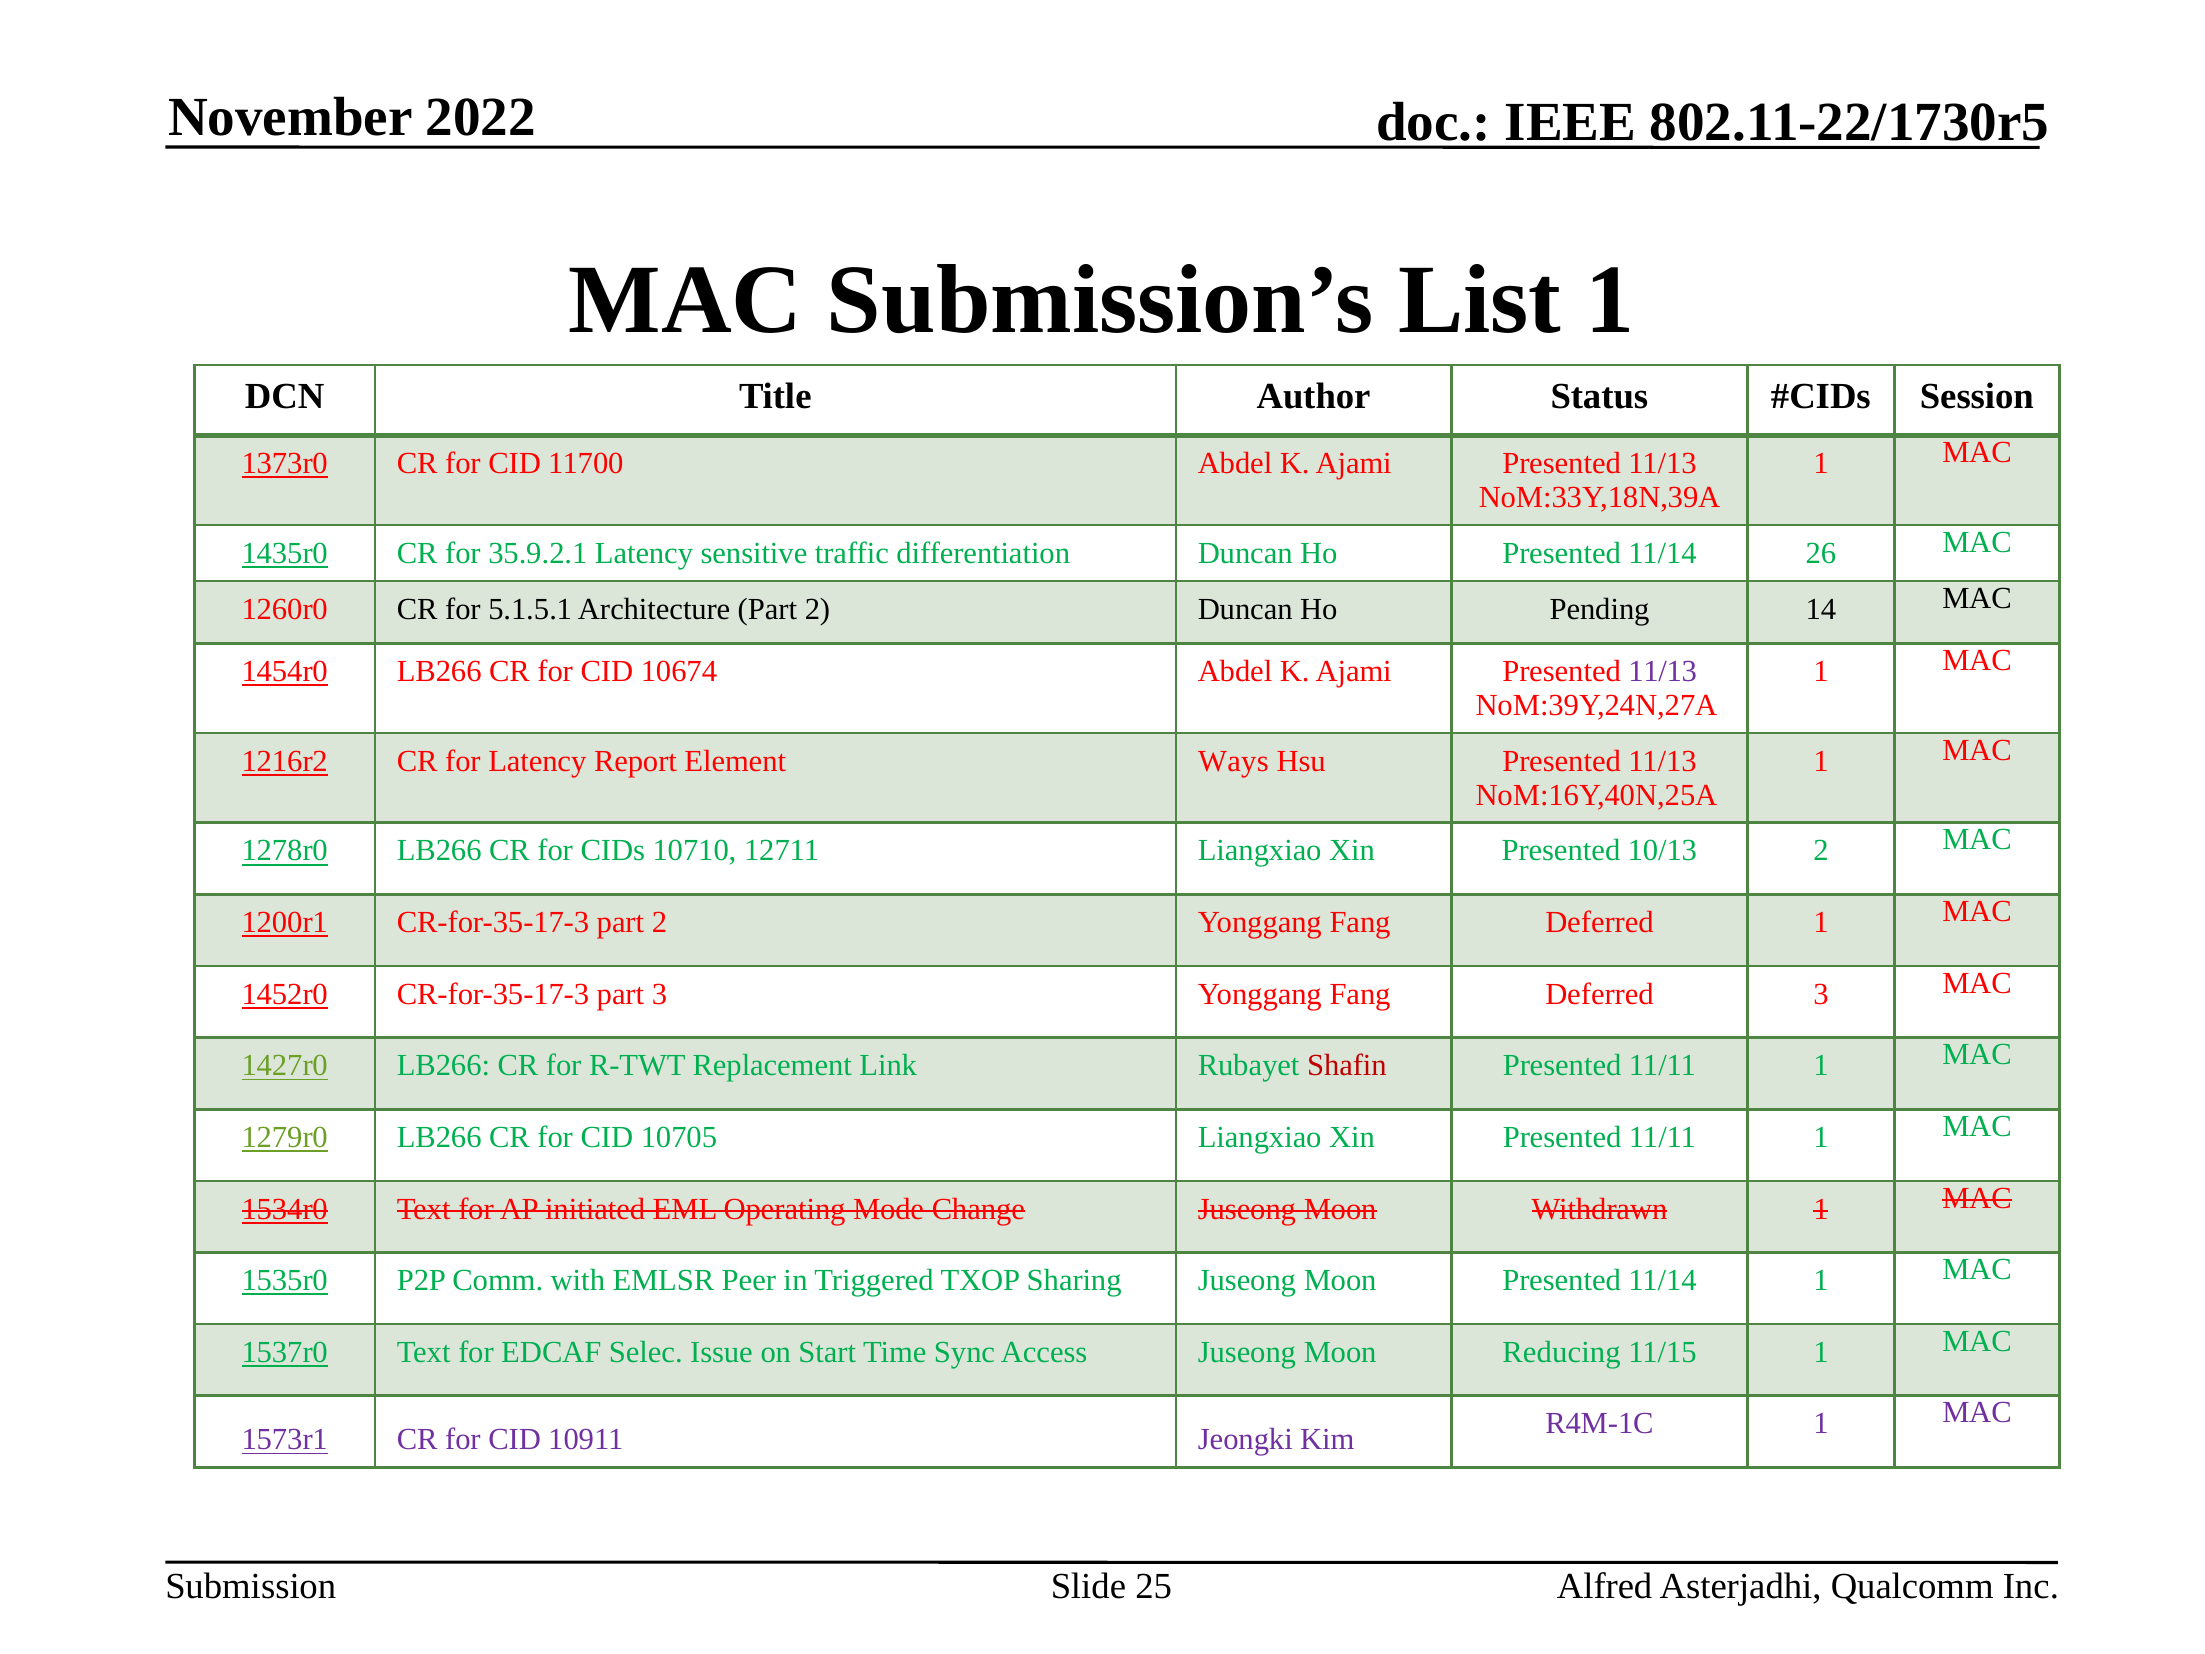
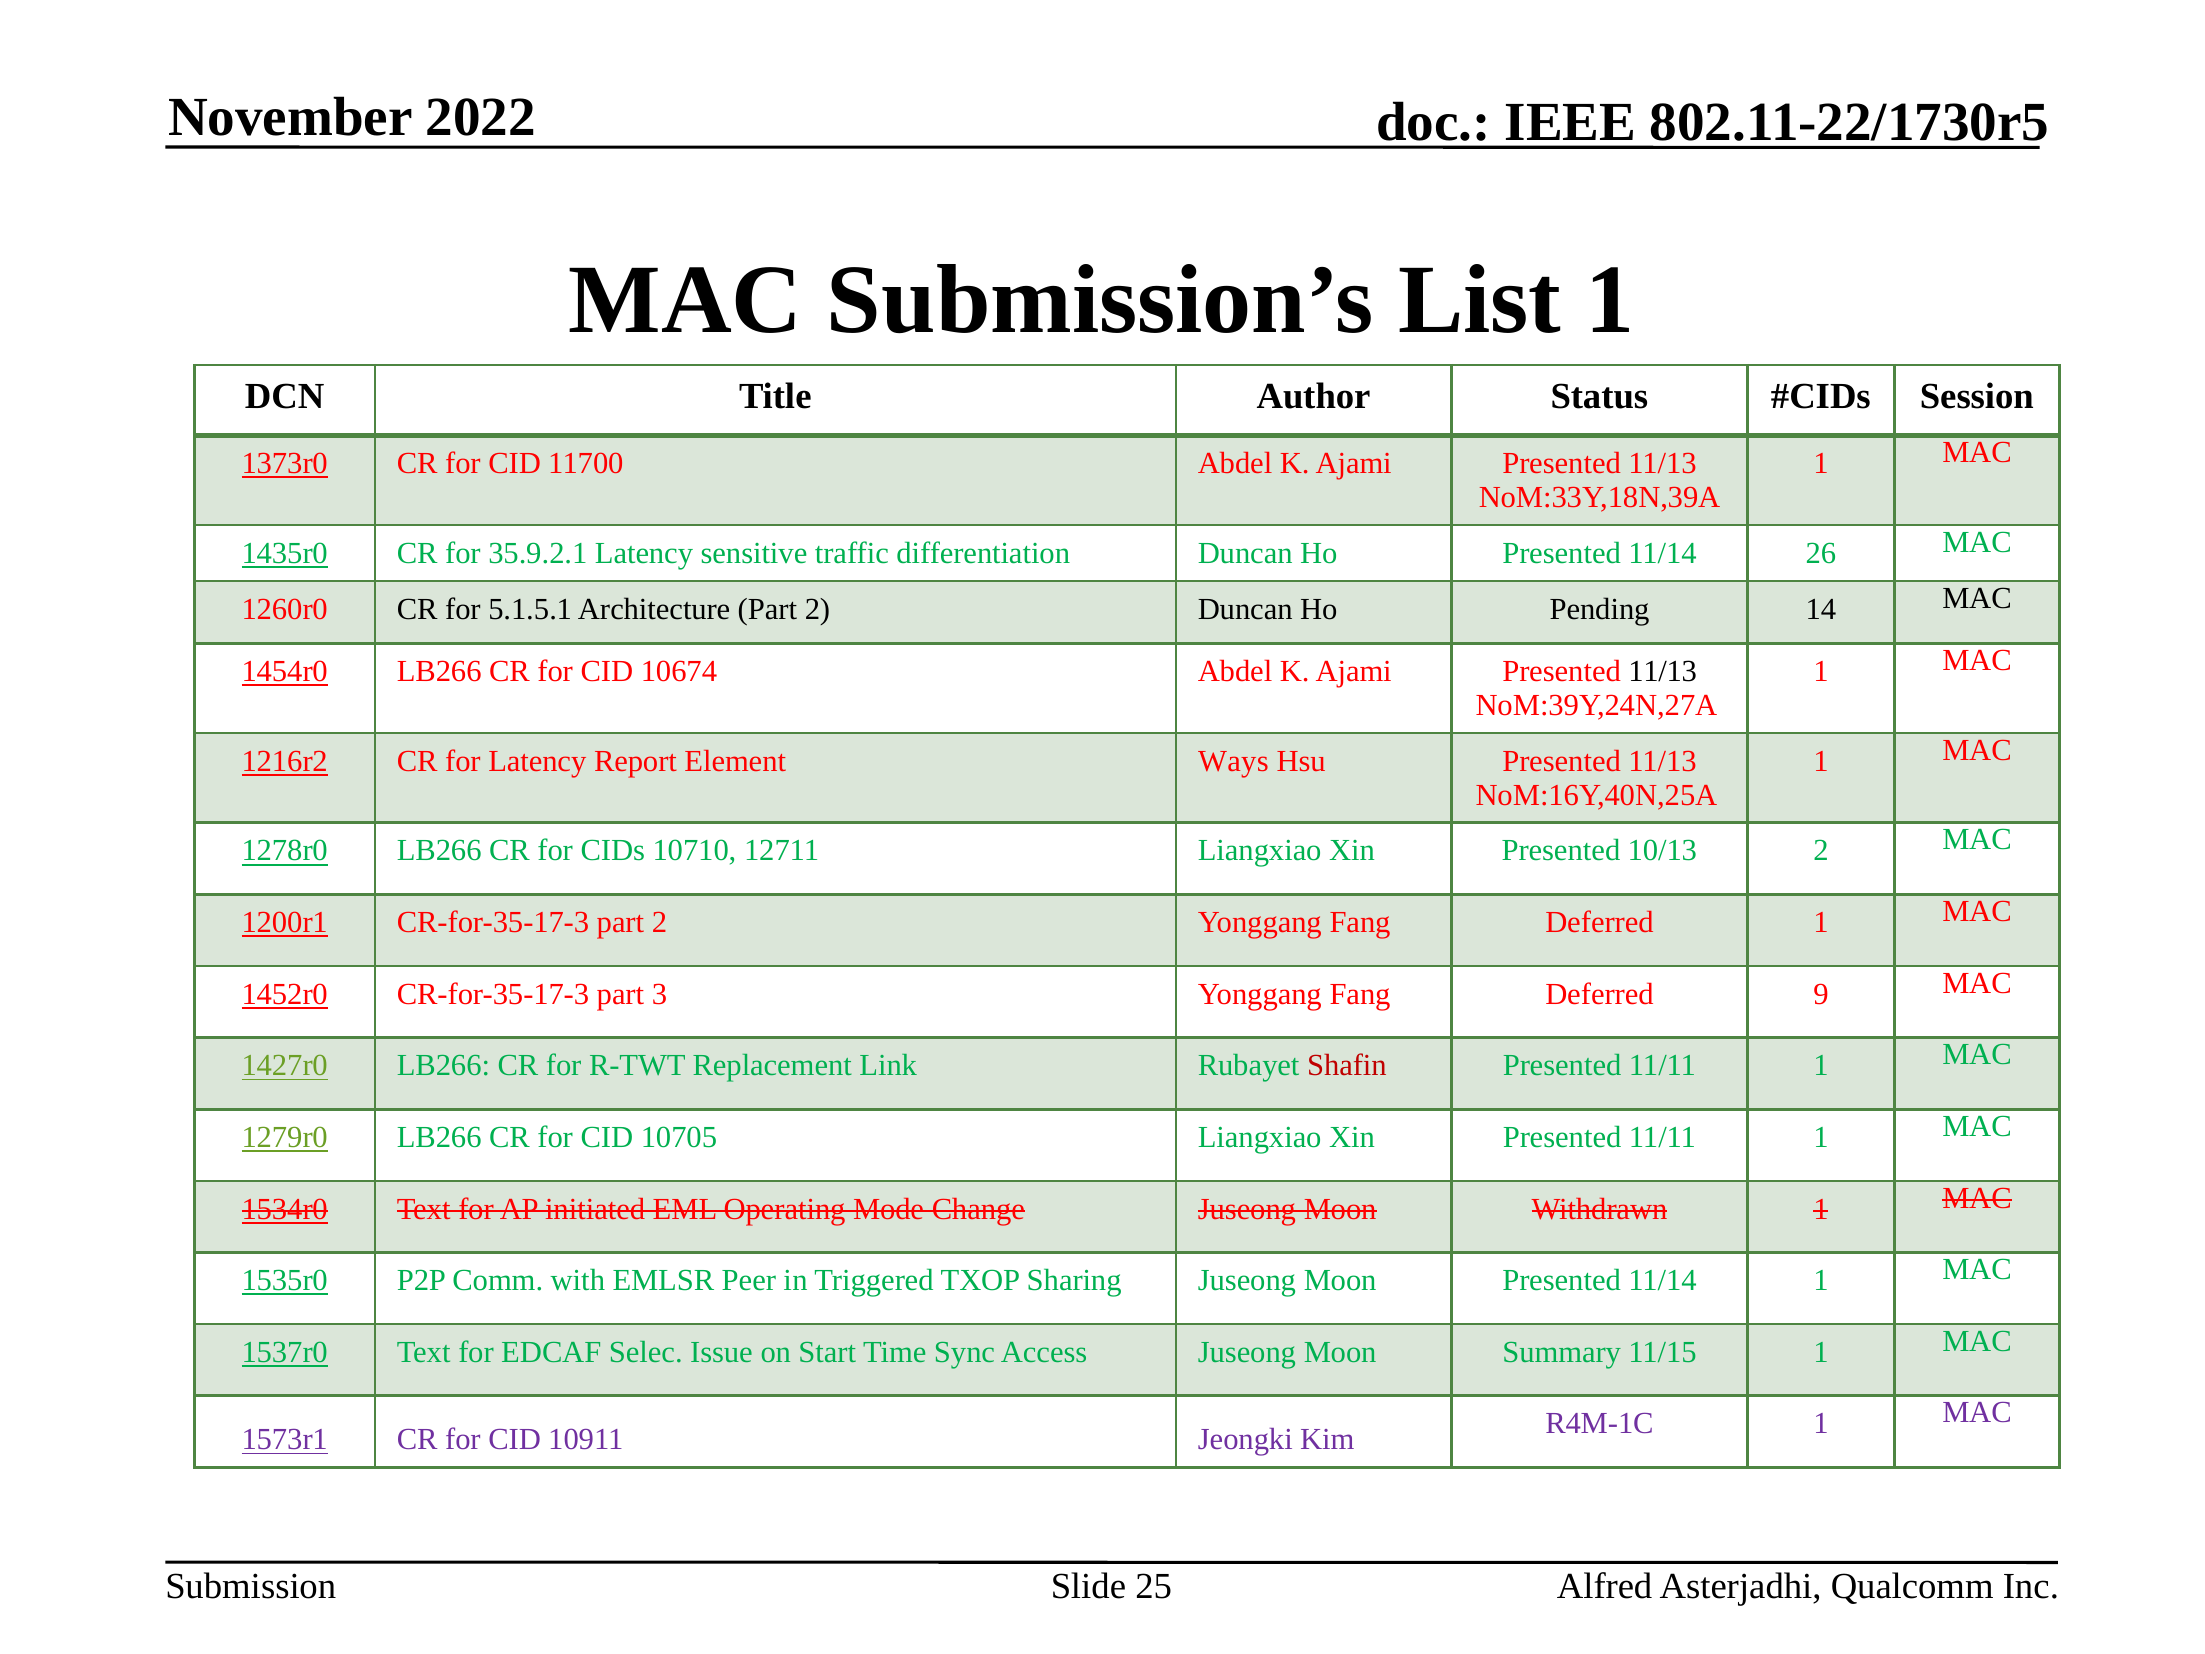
11/13 colour: purple -> black (1663, 671)
Deferred 3: 3 -> 9 (1821, 994)
Reducing: Reducing -> Summary (1562, 1352)
